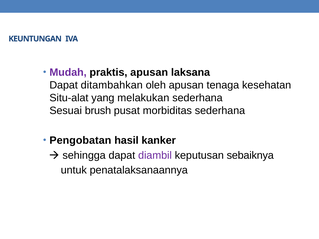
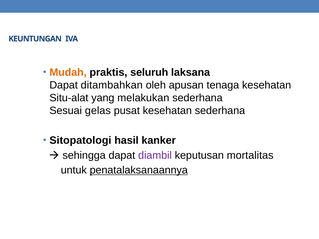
Mudah colour: purple -> orange (68, 73)
praktis apusan: apusan -> seluruh (149, 73)
brush: brush -> gelas (98, 111)
pusat morbiditas: morbiditas -> kesehatan (167, 111)
Pengobatan: Pengobatan -> Sitopatologi (80, 141)
sebaiknya: sebaiknya -> mortalitas (250, 155)
penatalaksanaannya underline: none -> present (139, 170)
